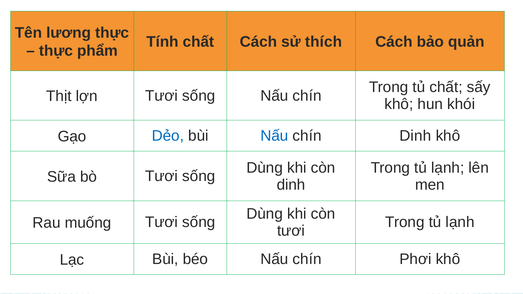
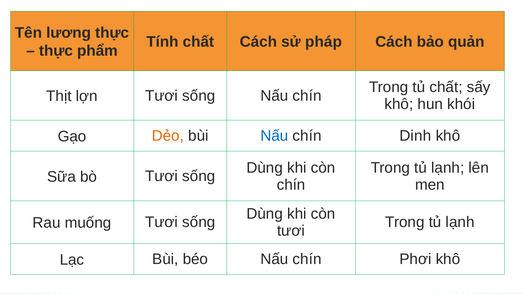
thích: thích -> pháp (323, 42)
Dẻo colour: blue -> orange (168, 136)
dinh: dinh -> chín (291, 185)
